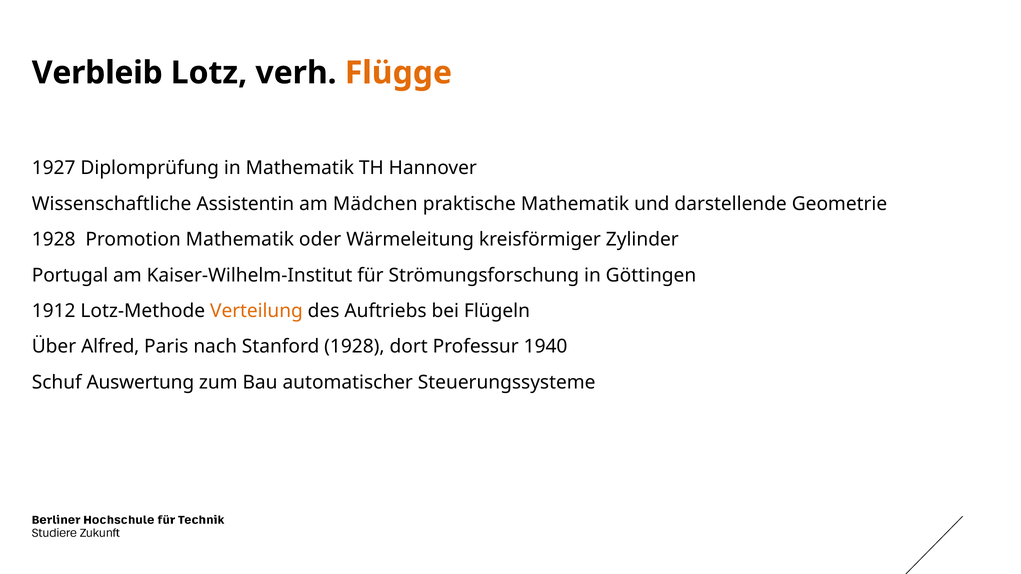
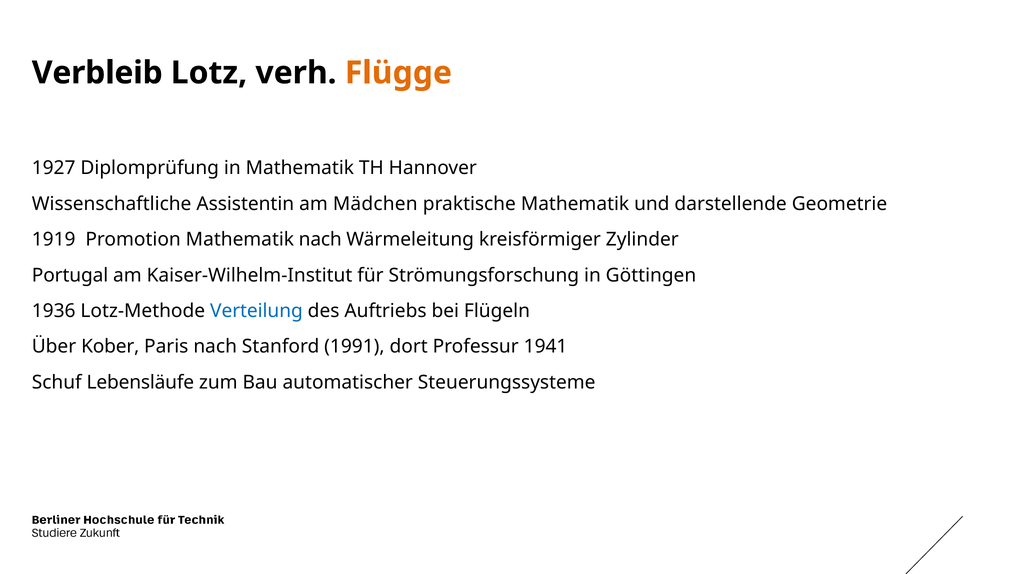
1928: 1928 -> 1919 (54, 240)
Mathematik oder: oder -> nach (320, 240)
1912: 1912 -> 1936 (54, 311)
Verteilung colour: orange -> blue (256, 311)
Alfred: Alfred -> Kober (110, 347)
Stanford 1928: 1928 -> 1991 (354, 347)
1940: 1940 -> 1941 (546, 347)
Auswertung: Auswertung -> Lebensläufe (140, 383)
